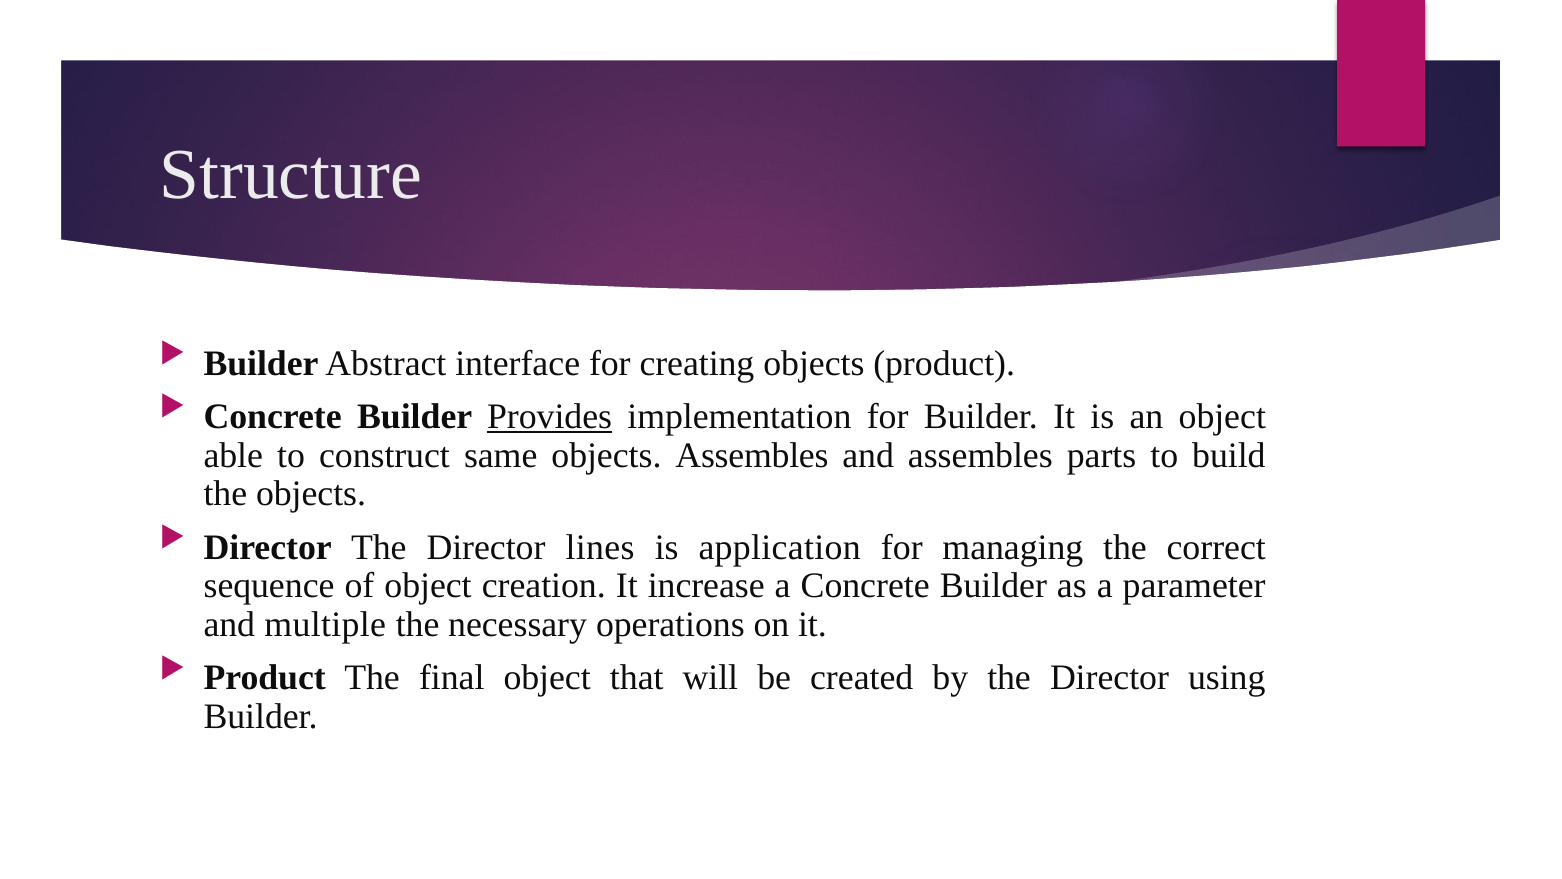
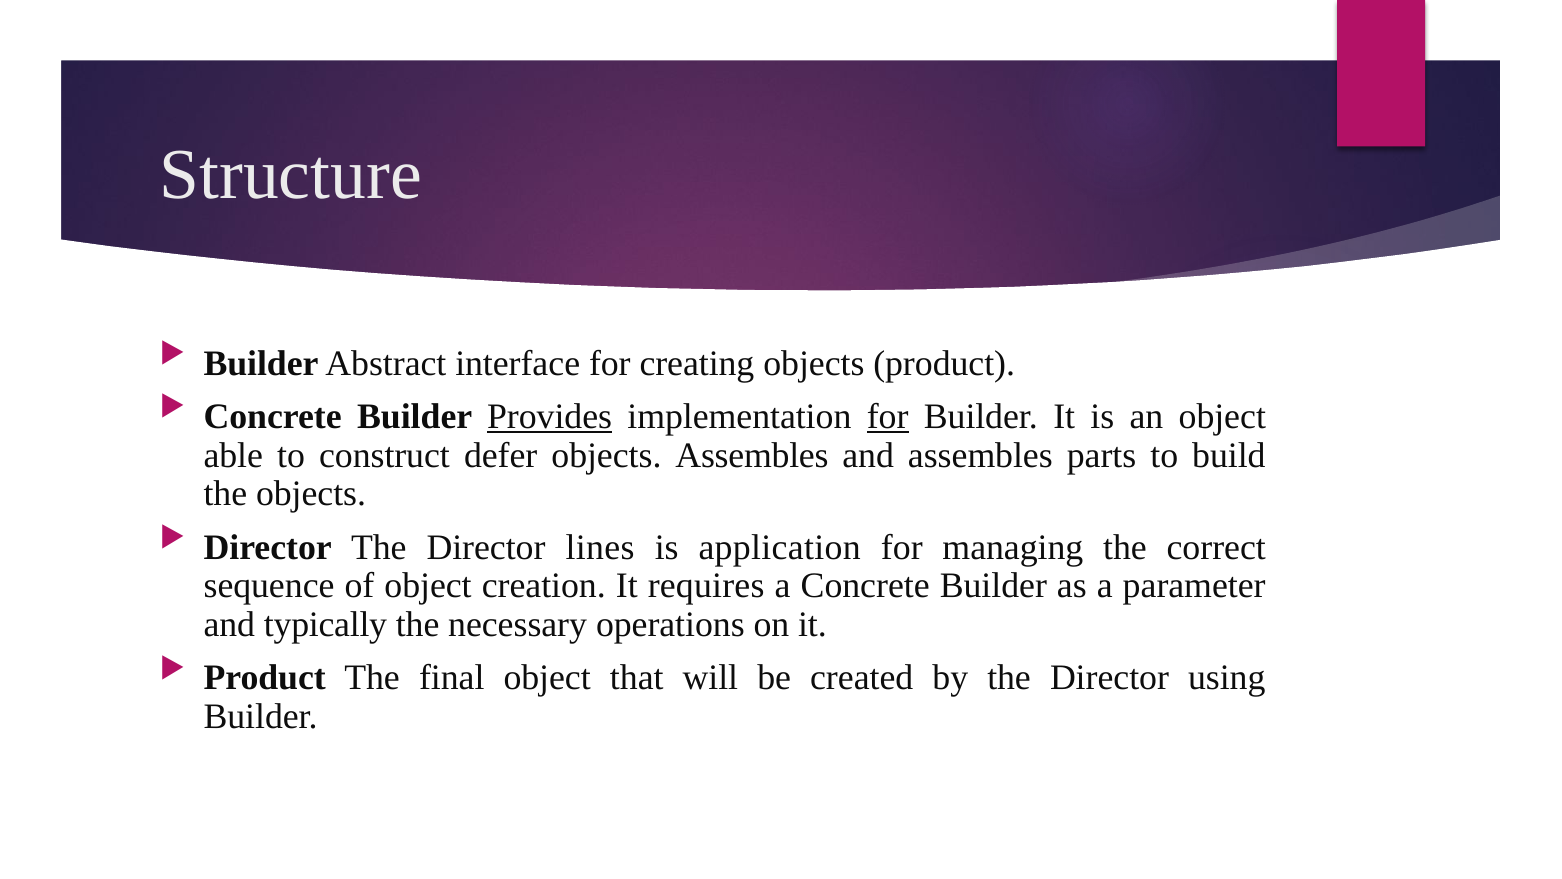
for underline: none -> present (888, 417)
same: same -> defer (501, 455)
increase: increase -> requires (706, 586)
multiple: multiple -> typically (326, 625)
